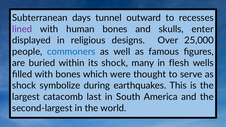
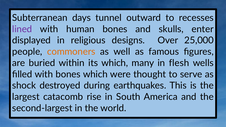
commoners colour: blue -> orange (71, 52)
its shock: shock -> which (115, 63)
symbolize: symbolize -> destroyed (60, 86)
last: last -> rise (94, 97)
